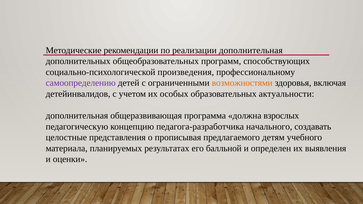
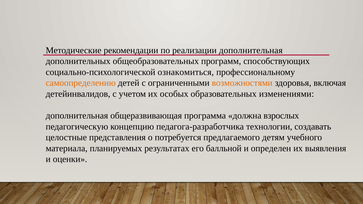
произведения: произведения -> ознакомиться (186, 72)
самоопределению colour: purple -> orange (81, 83)
актуальности: актуальности -> изменениями (287, 94)
начального: начального -> технологии (269, 127)
прописывая: прописывая -> потребуется (178, 138)
